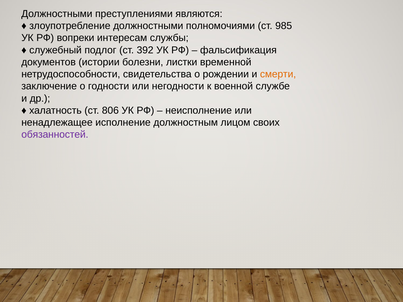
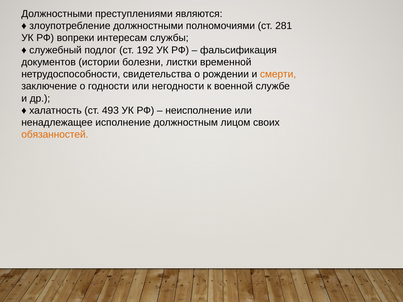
985: 985 -> 281 (284, 26)
392: 392 -> 192 (145, 50)
806: 806 -> 493 (110, 111)
обязанностей colour: purple -> orange (55, 135)
